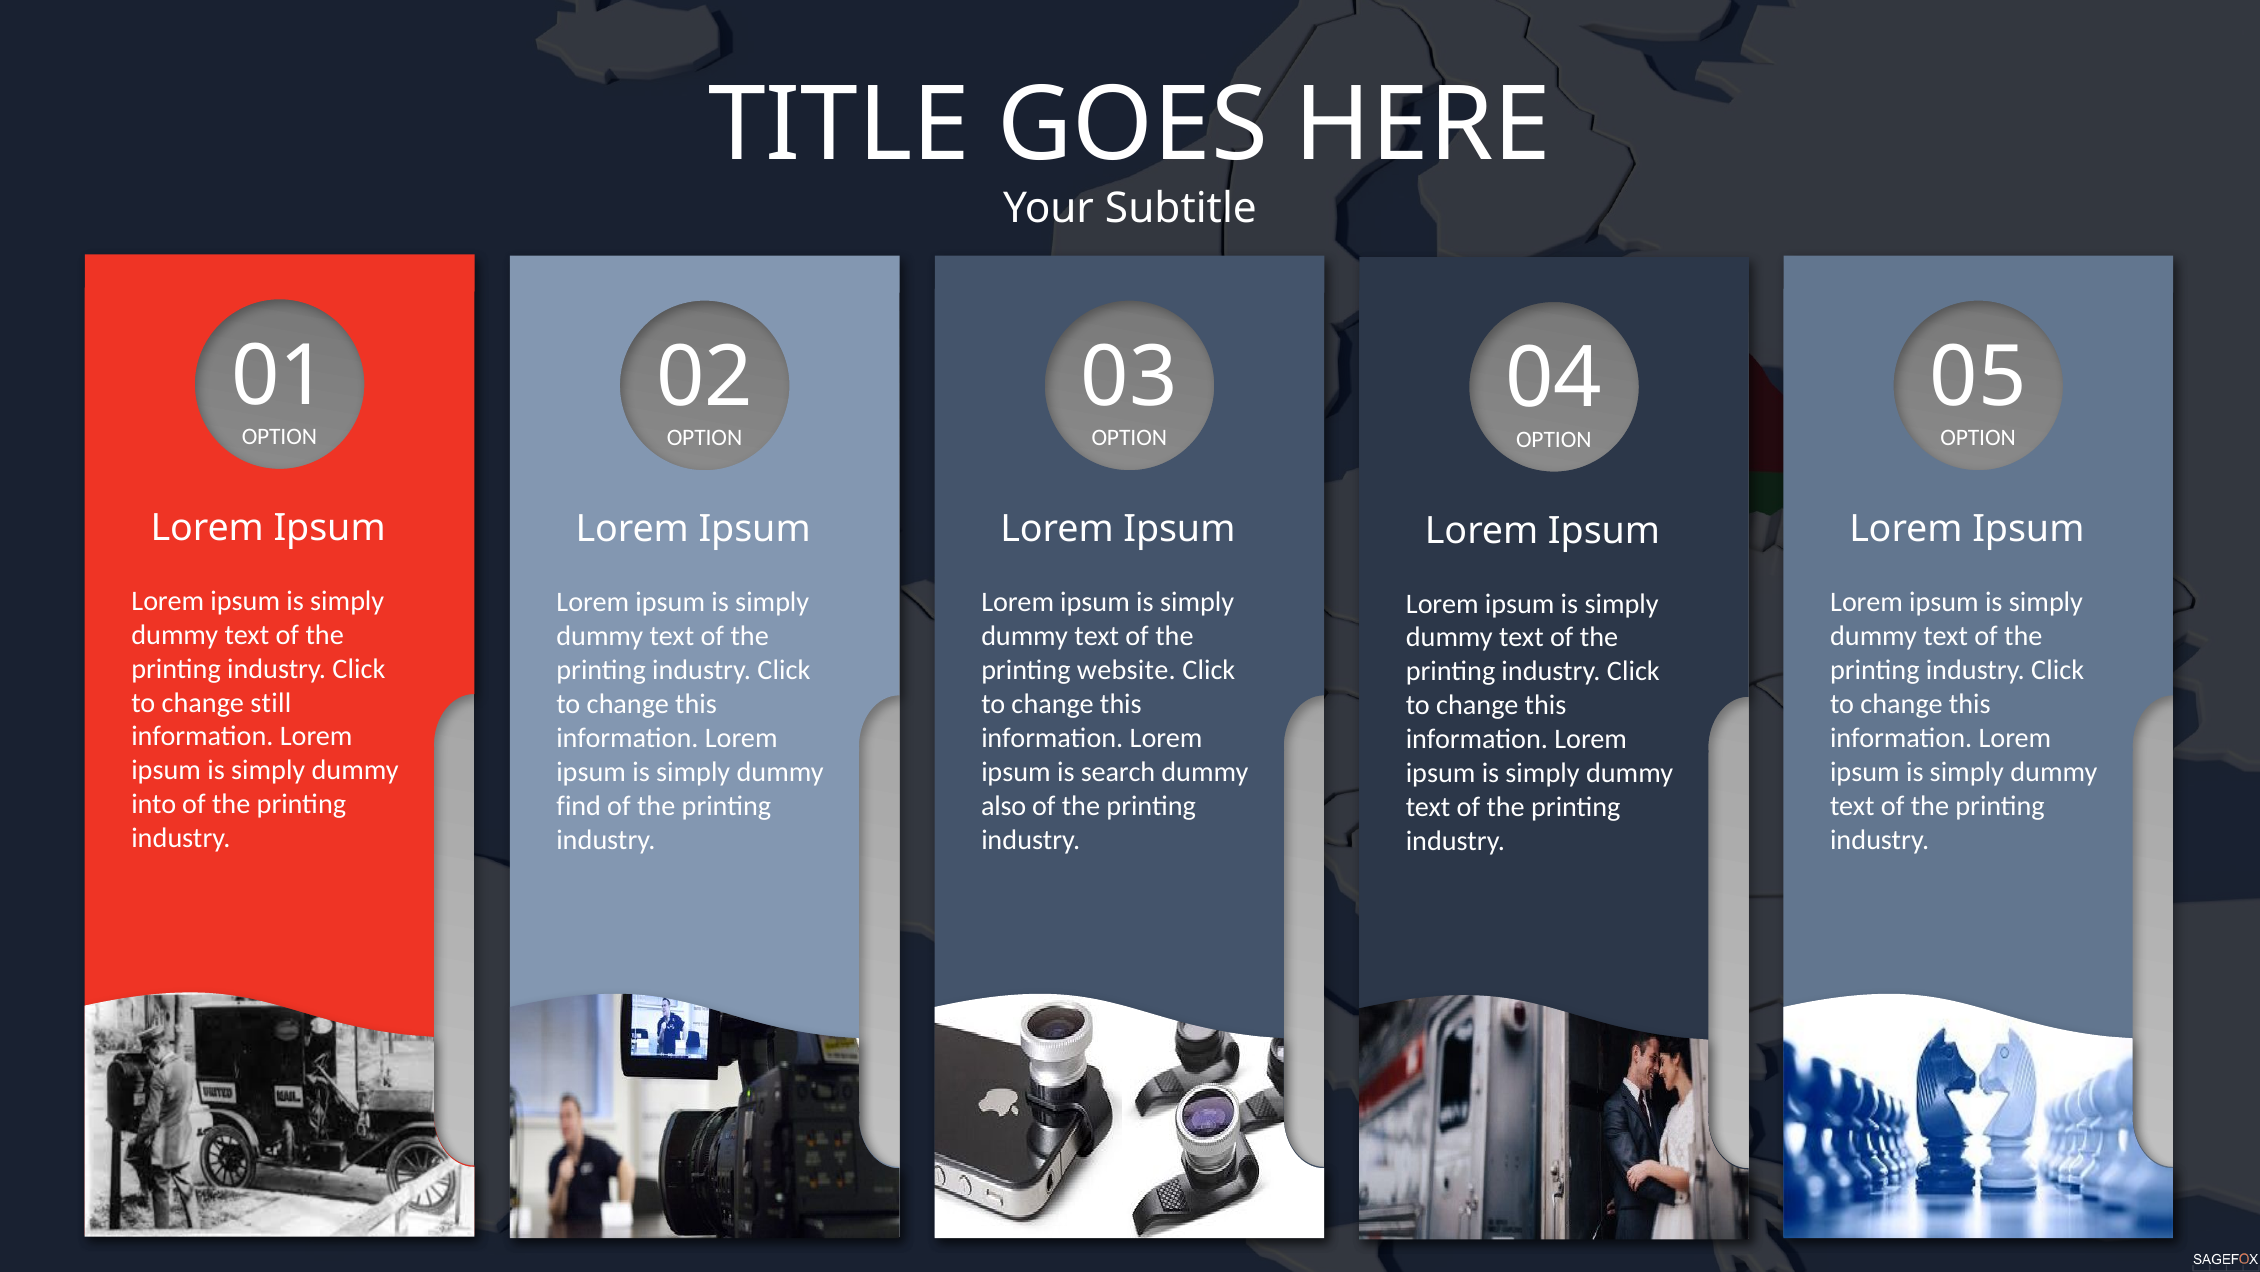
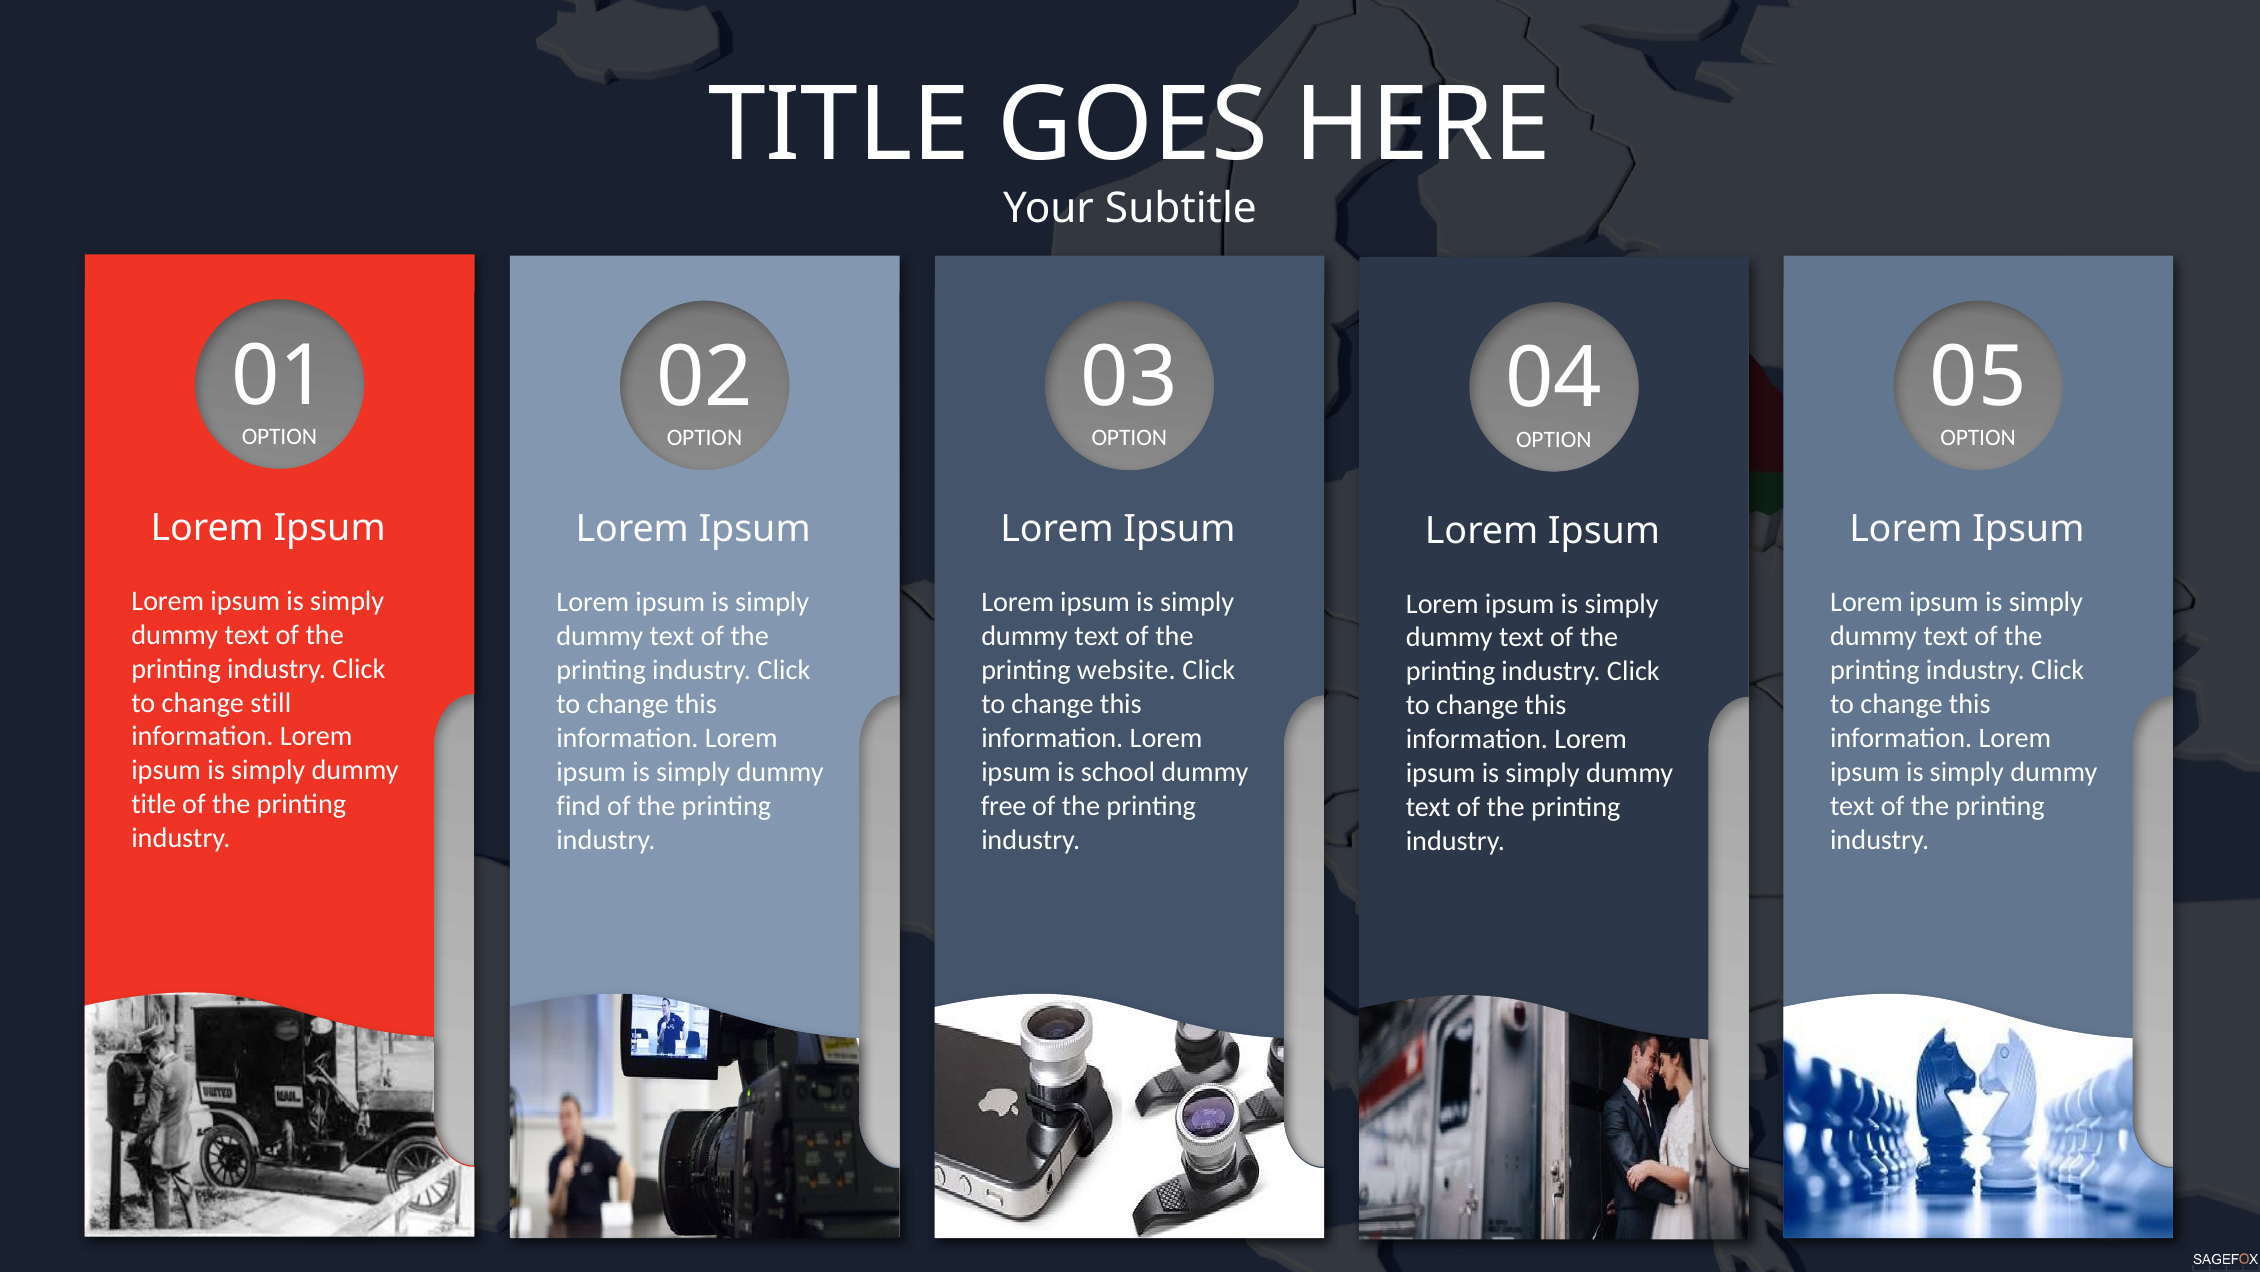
search: search -> school (1118, 772)
into: into -> title (154, 804)
also: also -> free (1004, 805)
